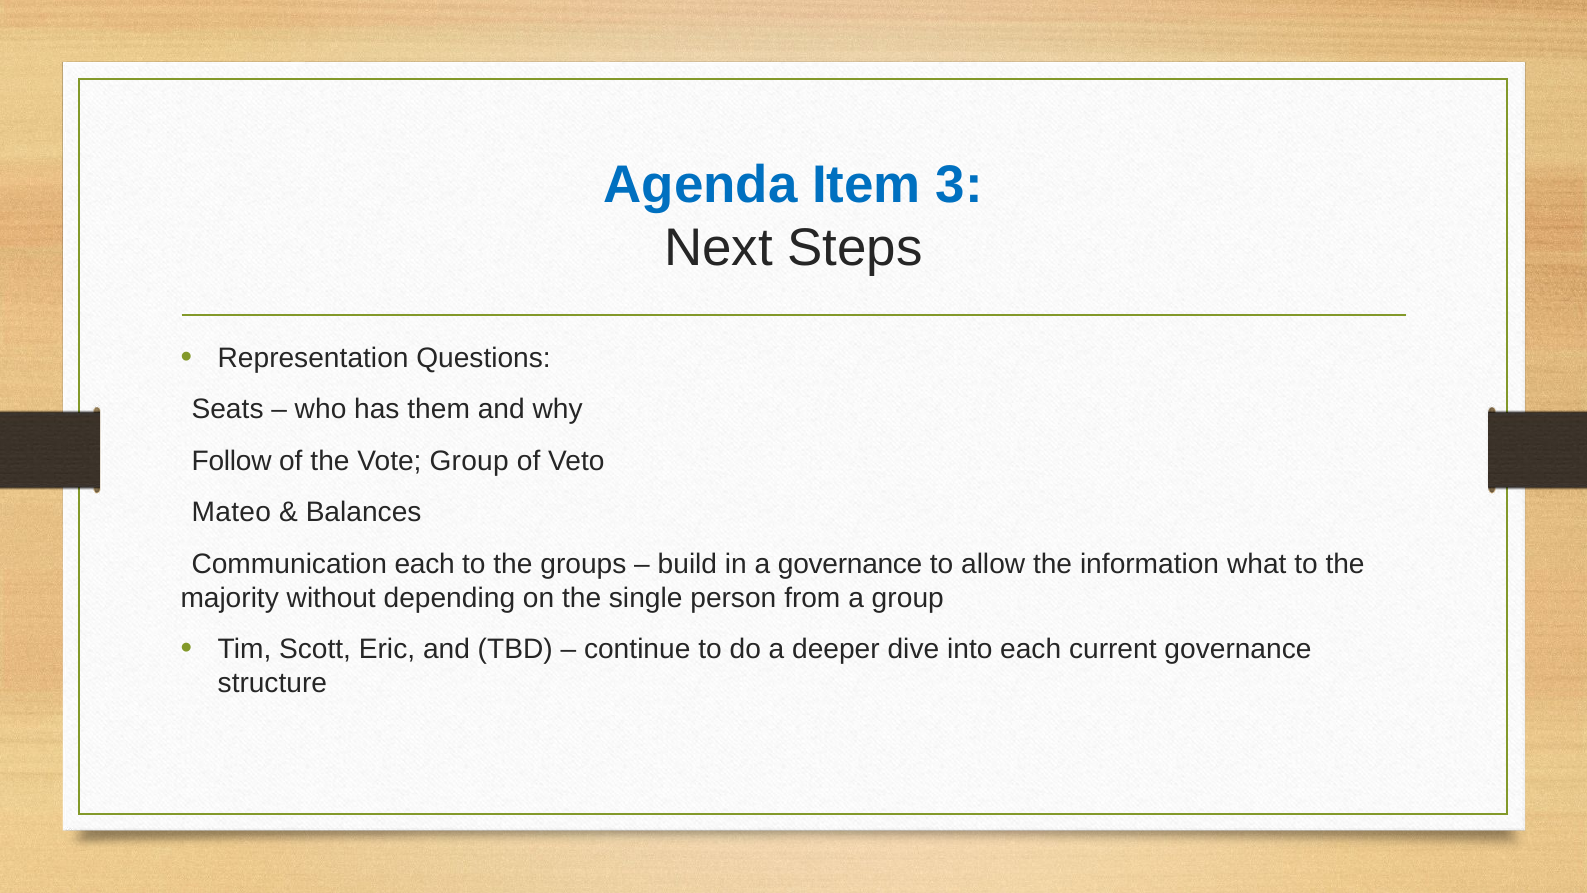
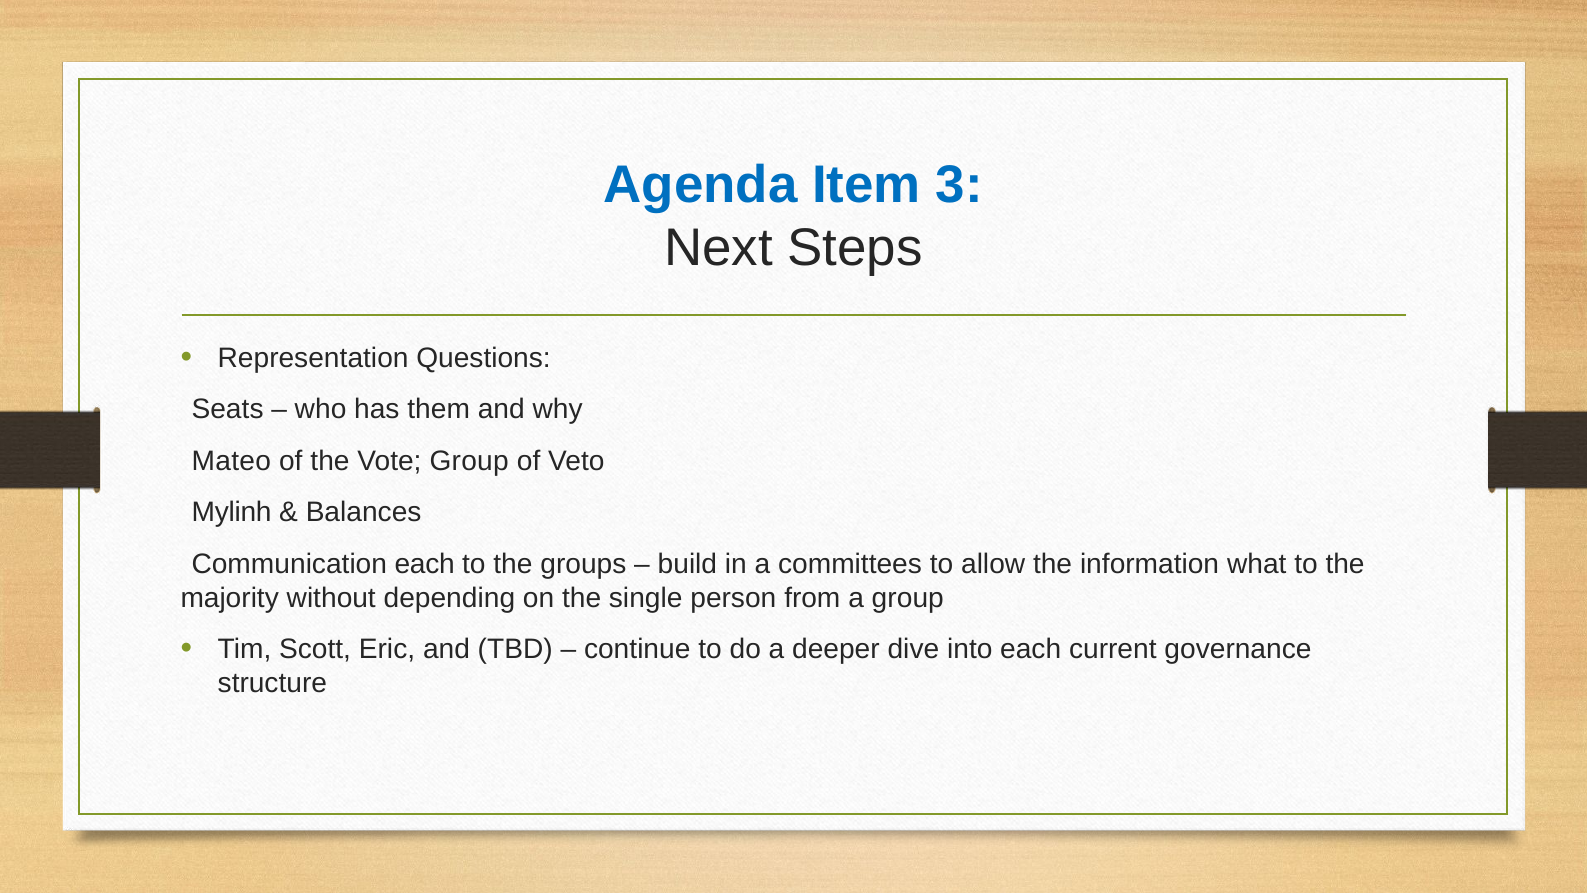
Follow: Follow -> Mateo (231, 461)
Mateo: Mateo -> Mylinh (232, 512)
a governance: governance -> committees (850, 564)
